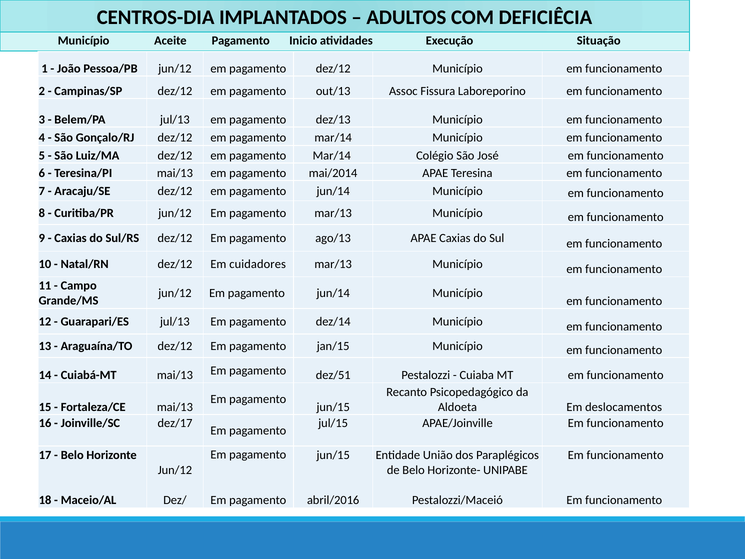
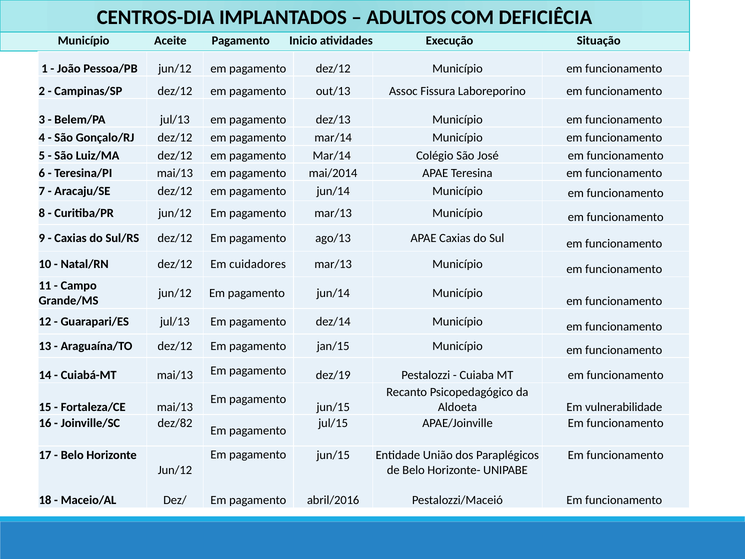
dez/51: dez/51 -> dez/19 (333, 375)
deslocamentos: deslocamentos -> vulnerabilidade (624, 407)
dez/17: dez/17 -> dez/82 (175, 423)
